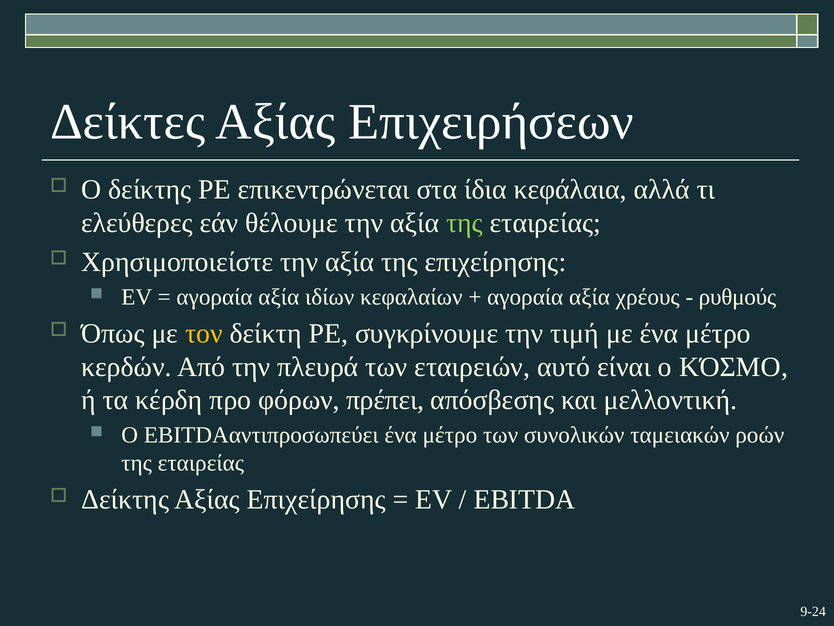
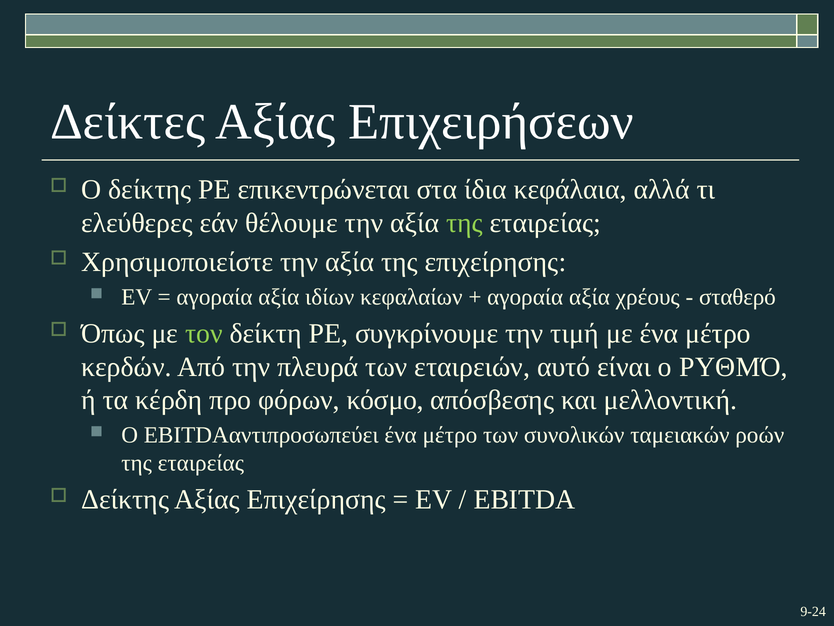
ρυθμούς: ρυθμούς -> σταθερό (737, 297)
τον colour: yellow -> light green (204, 333)
ΚΌΣΜΟ: ΚΌΣΜΟ -> ΡΥΘΜΌ (734, 367)
πρέπει: πρέπει -> κόσμο (385, 400)
